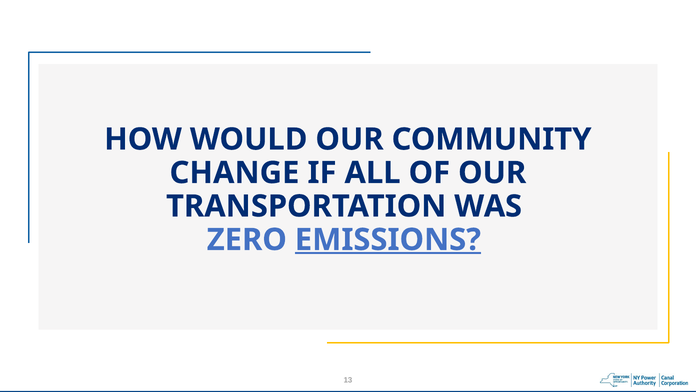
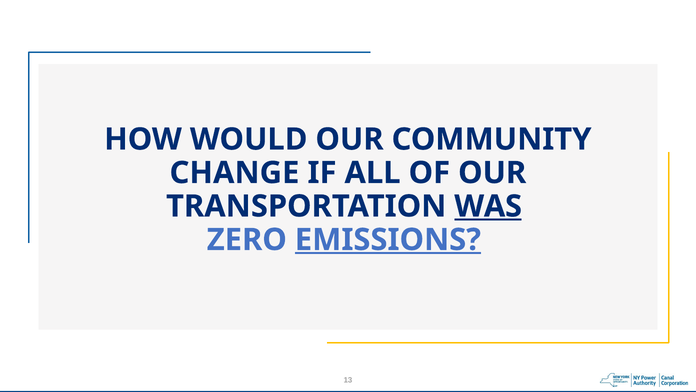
WAS underline: none -> present (488, 206)
